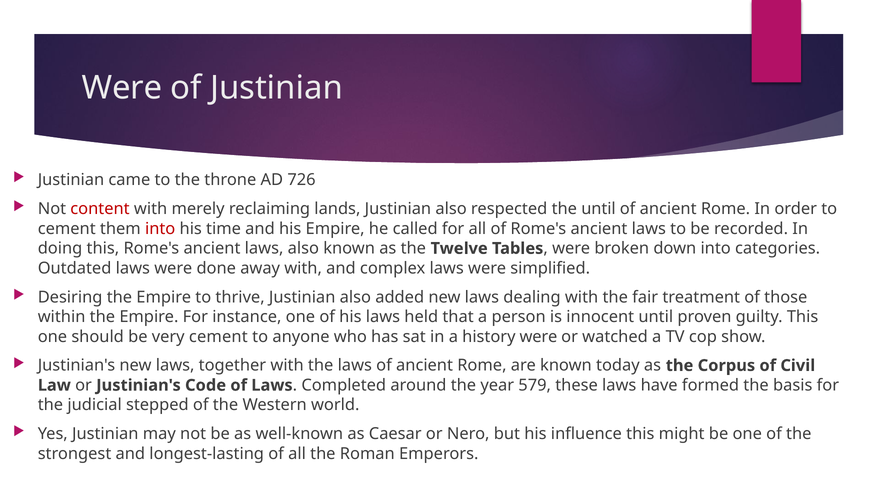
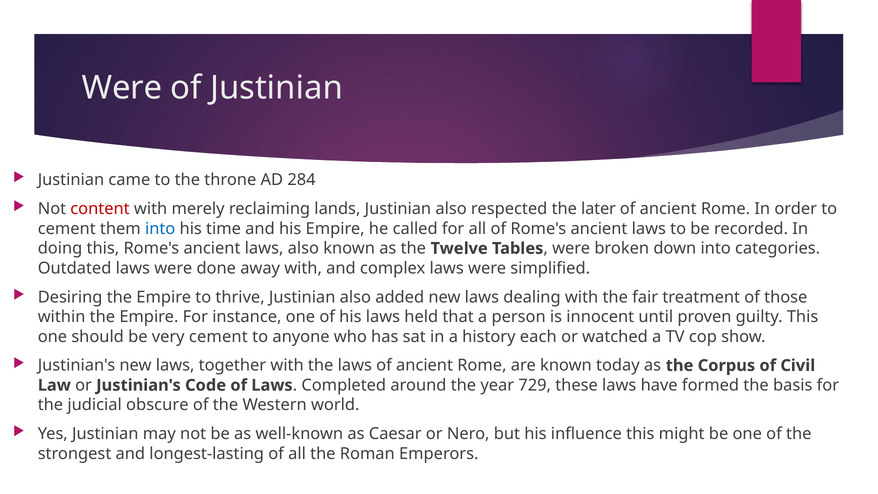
726: 726 -> 284 (302, 180)
the until: until -> later (598, 209)
into colour: red -> blue (160, 229)
history were: were -> each (538, 337)
579: 579 -> 729 (535, 385)
stepped: stepped -> obscure (157, 405)
